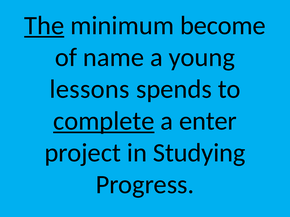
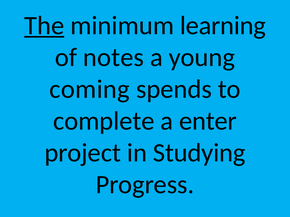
become: become -> learning (223, 26)
name: name -> notes (113, 57)
lessons: lessons -> coming (90, 89)
complete underline: present -> none (104, 121)
